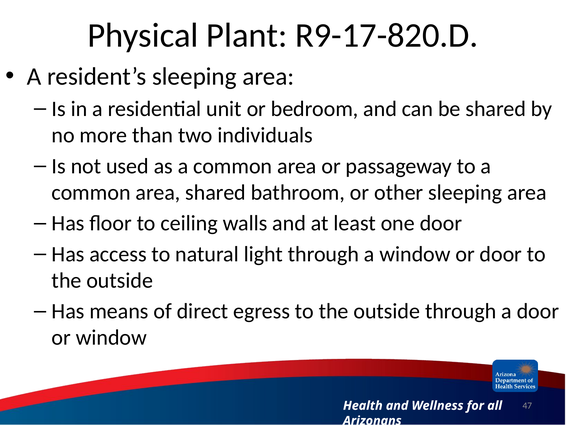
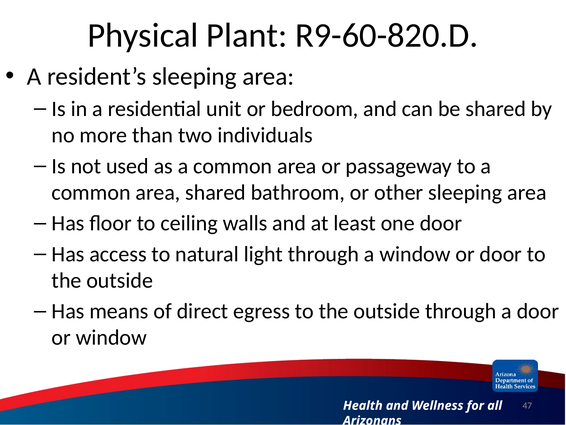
R9-17-820.D: R9-17-820.D -> R9-60-820.D (387, 35)
